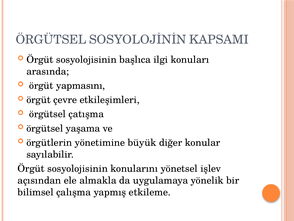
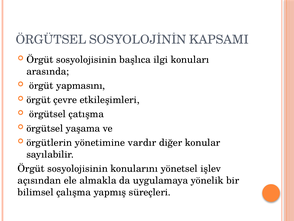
büyük: büyük -> vardır (142, 142)
etkileme: etkileme -> süreçleri (150, 192)
